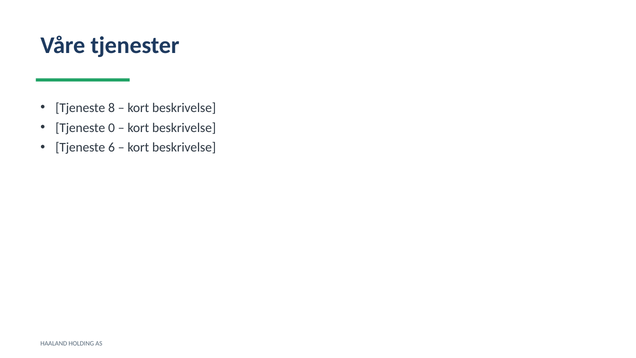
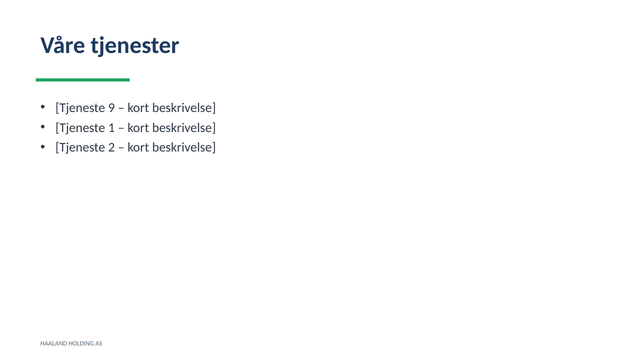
8: 8 -> 9 (112, 108)
0: 0 -> 1 (112, 128)
6: 6 -> 2 (112, 147)
